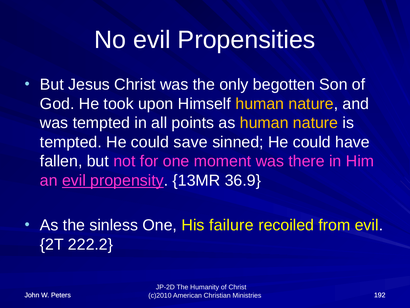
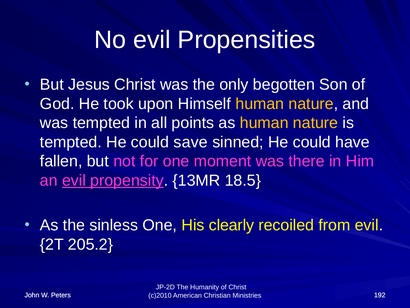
36.9: 36.9 -> 18.5 (243, 180)
failure: failure -> clearly (232, 225)
222.2: 222.2 -> 205.2 (91, 244)
